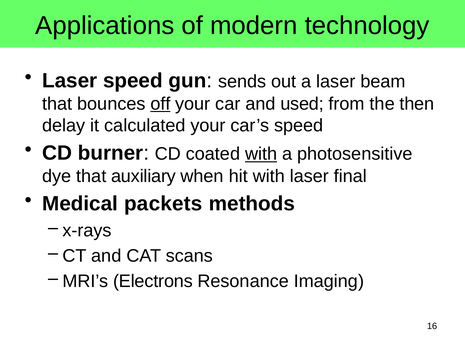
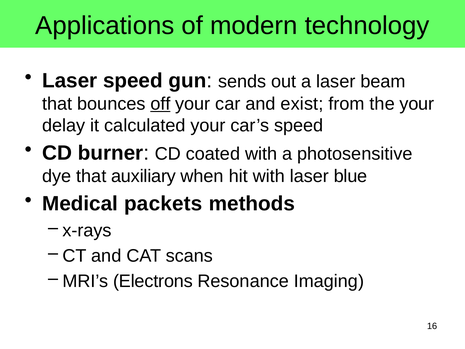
used: used -> exist (302, 104)
the then: then -> your (417, 104)
with underline: present -> none (261, 154)
final: final -> blue (351, 176)
